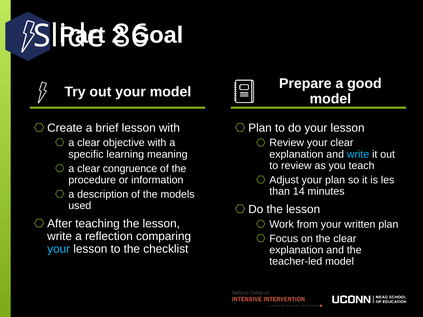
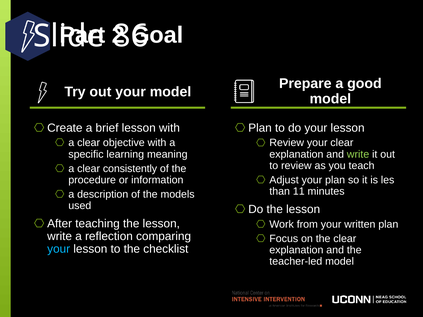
write colour: light blue -> light green (358, 154)
congruence: congruence -> consistently (130, 169)
14: 14 -> 11 (299, 192)
